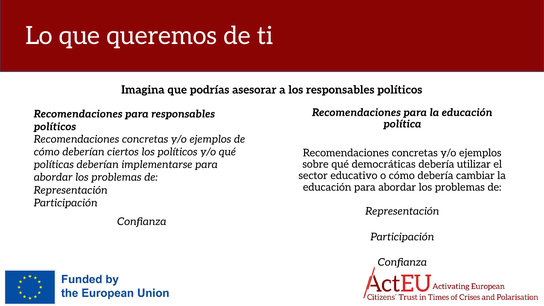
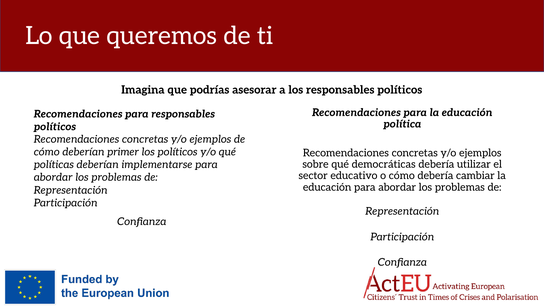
ciertos: ciertos -> primer (123, 152)
